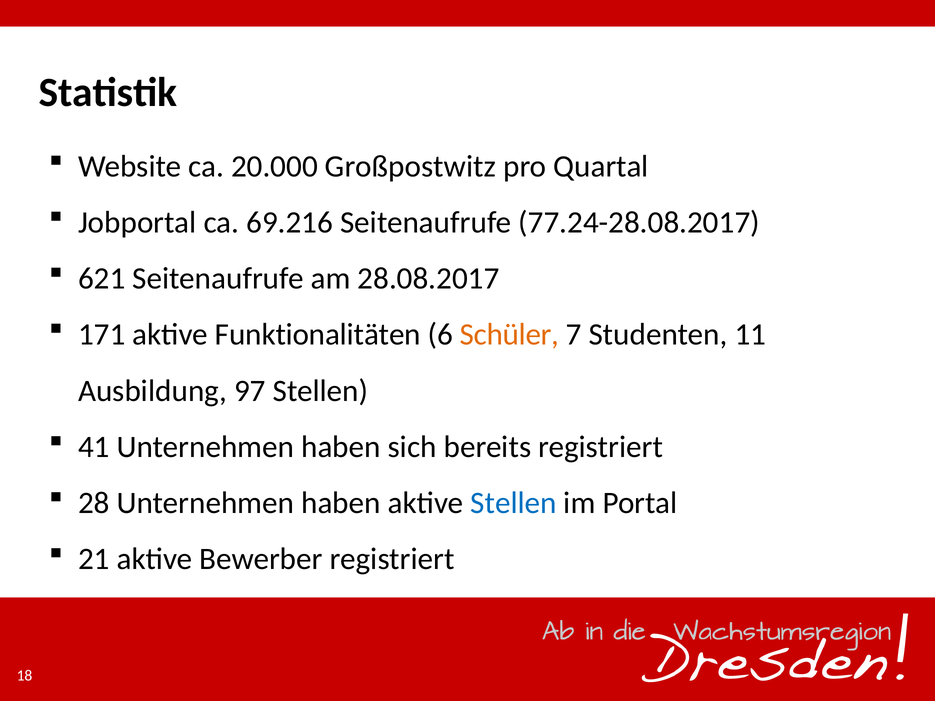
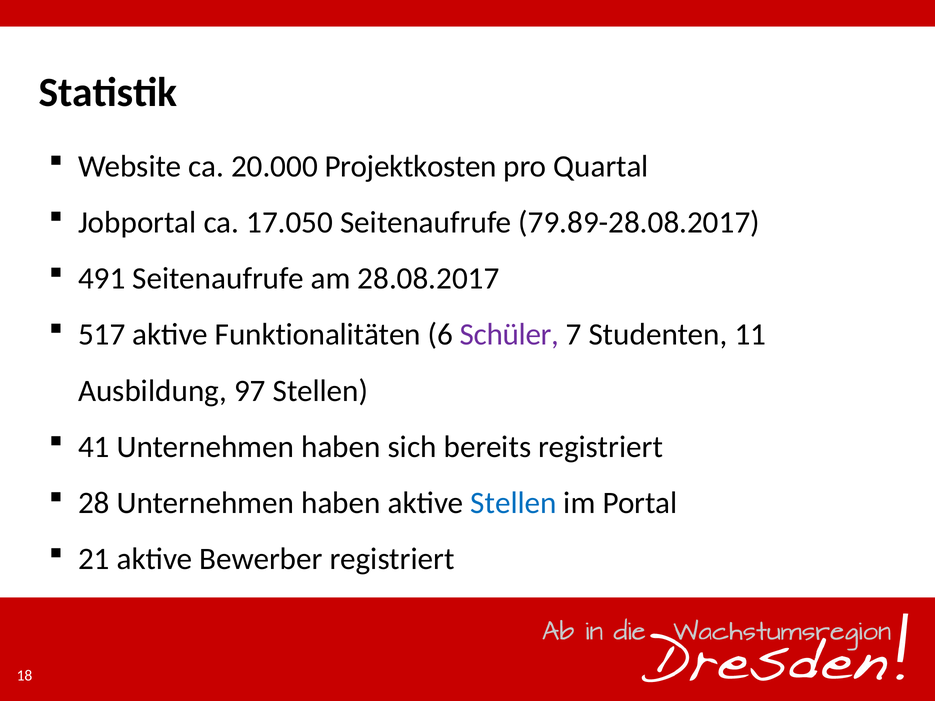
Großpostwitz: Großpostwitz -> Projektkosten (411, 167)
69.216: 69.216 -> 17.050 (290, 223)
77.24-28.08.2017: 77.24-28.08.2017 -> 79.89-28.08.2017 (639, 223)
621: 621 -> 491 (102, 279)
171: 171 -> 517 (102, 335)
Schüler colour: orange -> purple (510, 335)
